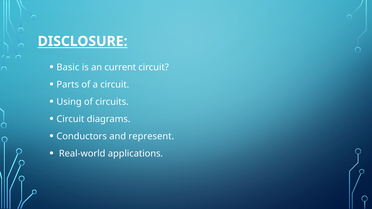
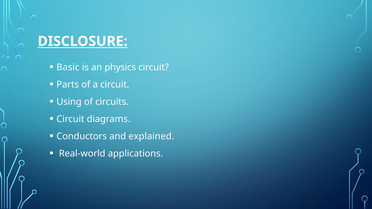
current: current -> physics (120, 67)
represent: represent -> explained (151, 136)
